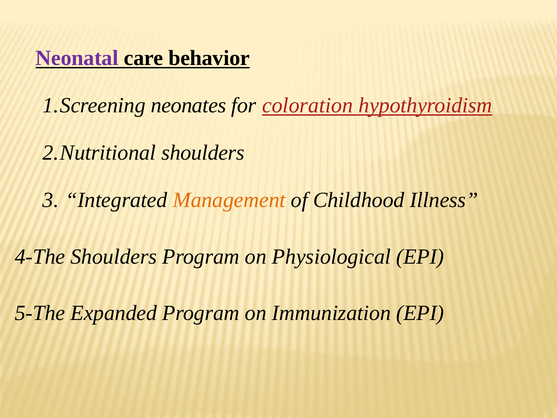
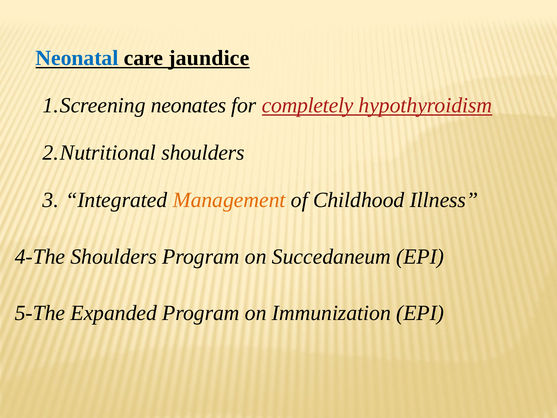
Neonatal colour: purple -> blue (77, 58)
behavior: behavior -> jaundice (209, 58)
coloration: coloration -> completely (308, 105)
Physiological: Physiological -> Succedaneum (331, 256)
